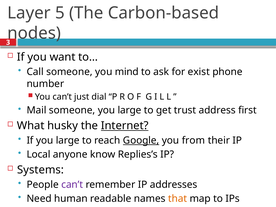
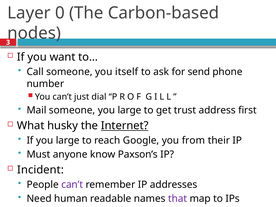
5: 5 -> 0 (60, 13)
mind: mind -> itself (127, 72)
exist: exist -> send (199, 72)
Google underline: present -> none (141, 140)
Local: Local -> Must (38, 154)
Replies’s: Replies’s -> Paxson’s (138, 154)
Systems: Systems -> Incident (40, 170)
that colour: orange -> purple (178, 199)
